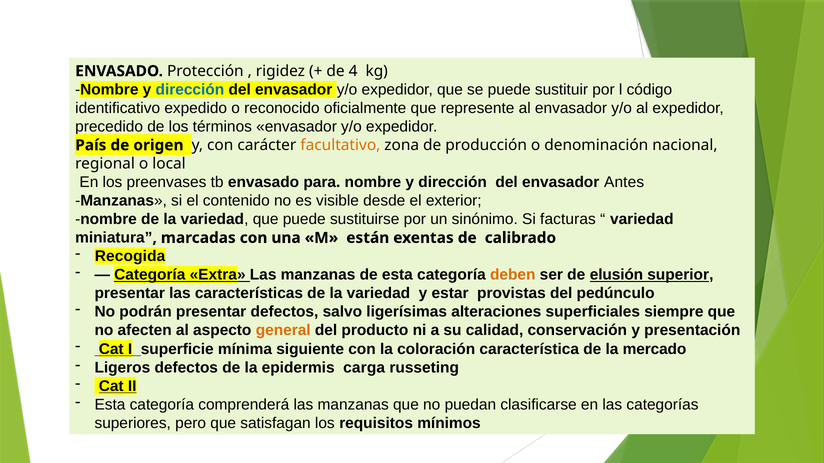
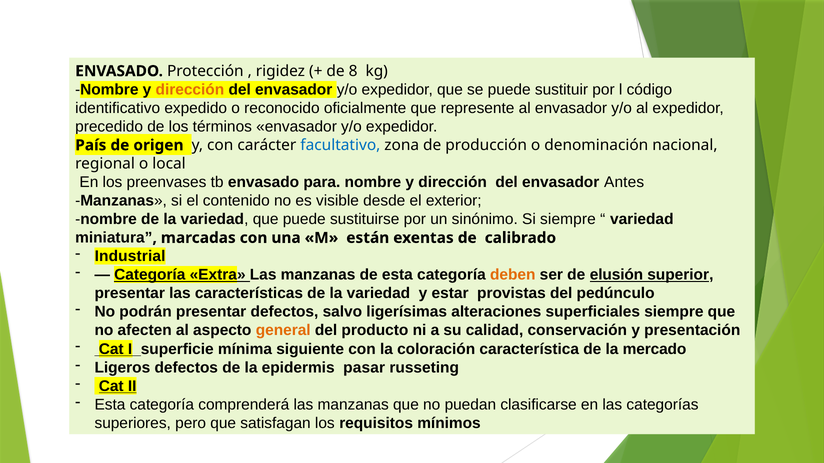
4: 4 -> 8 (353, 71)
dirección colour: blue -> orange (190, 90)
facultativo colour: orange -> blue (340, 145)
Si facturas: facturas -> siempre (568, 220)
Recogida: Recogida -> Industrial (130, 257)
carga: carga -> pasar (364, 368)
